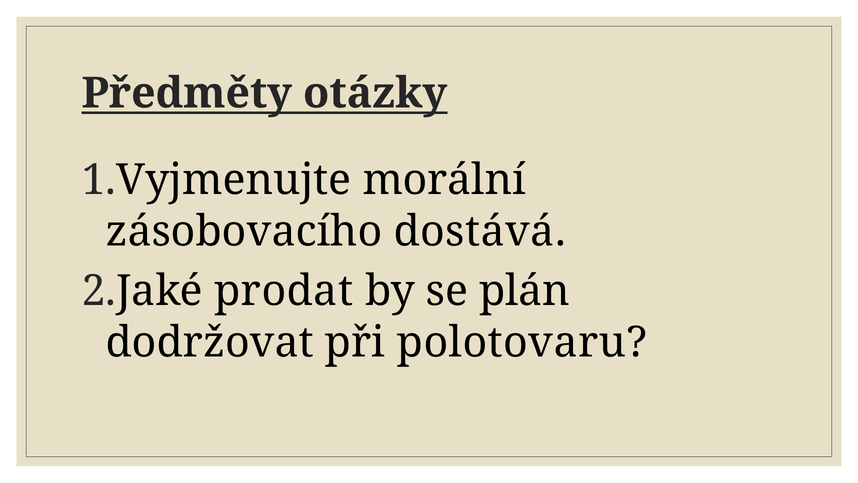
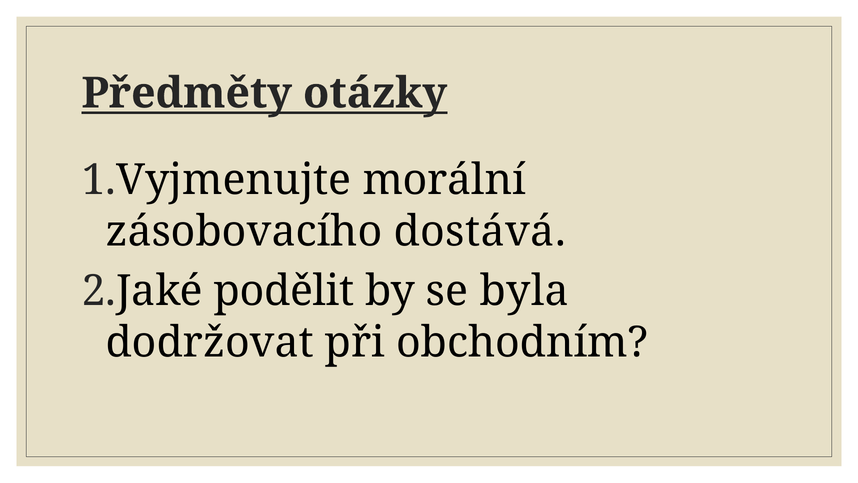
prodat: prodat -> podělit (284, 291)
plán: plán -> byla (524, 291)
polotovaru: polotovaru -> obchodním (522, 342)
